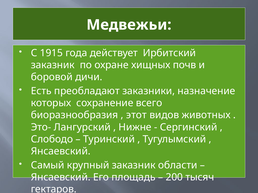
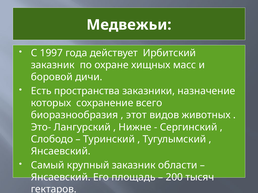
1915: 1915 -> 1997 (51, 53)
почв: почв -> масс (185, 65)
преобладают: преобладают -> пространства (87, 91)
